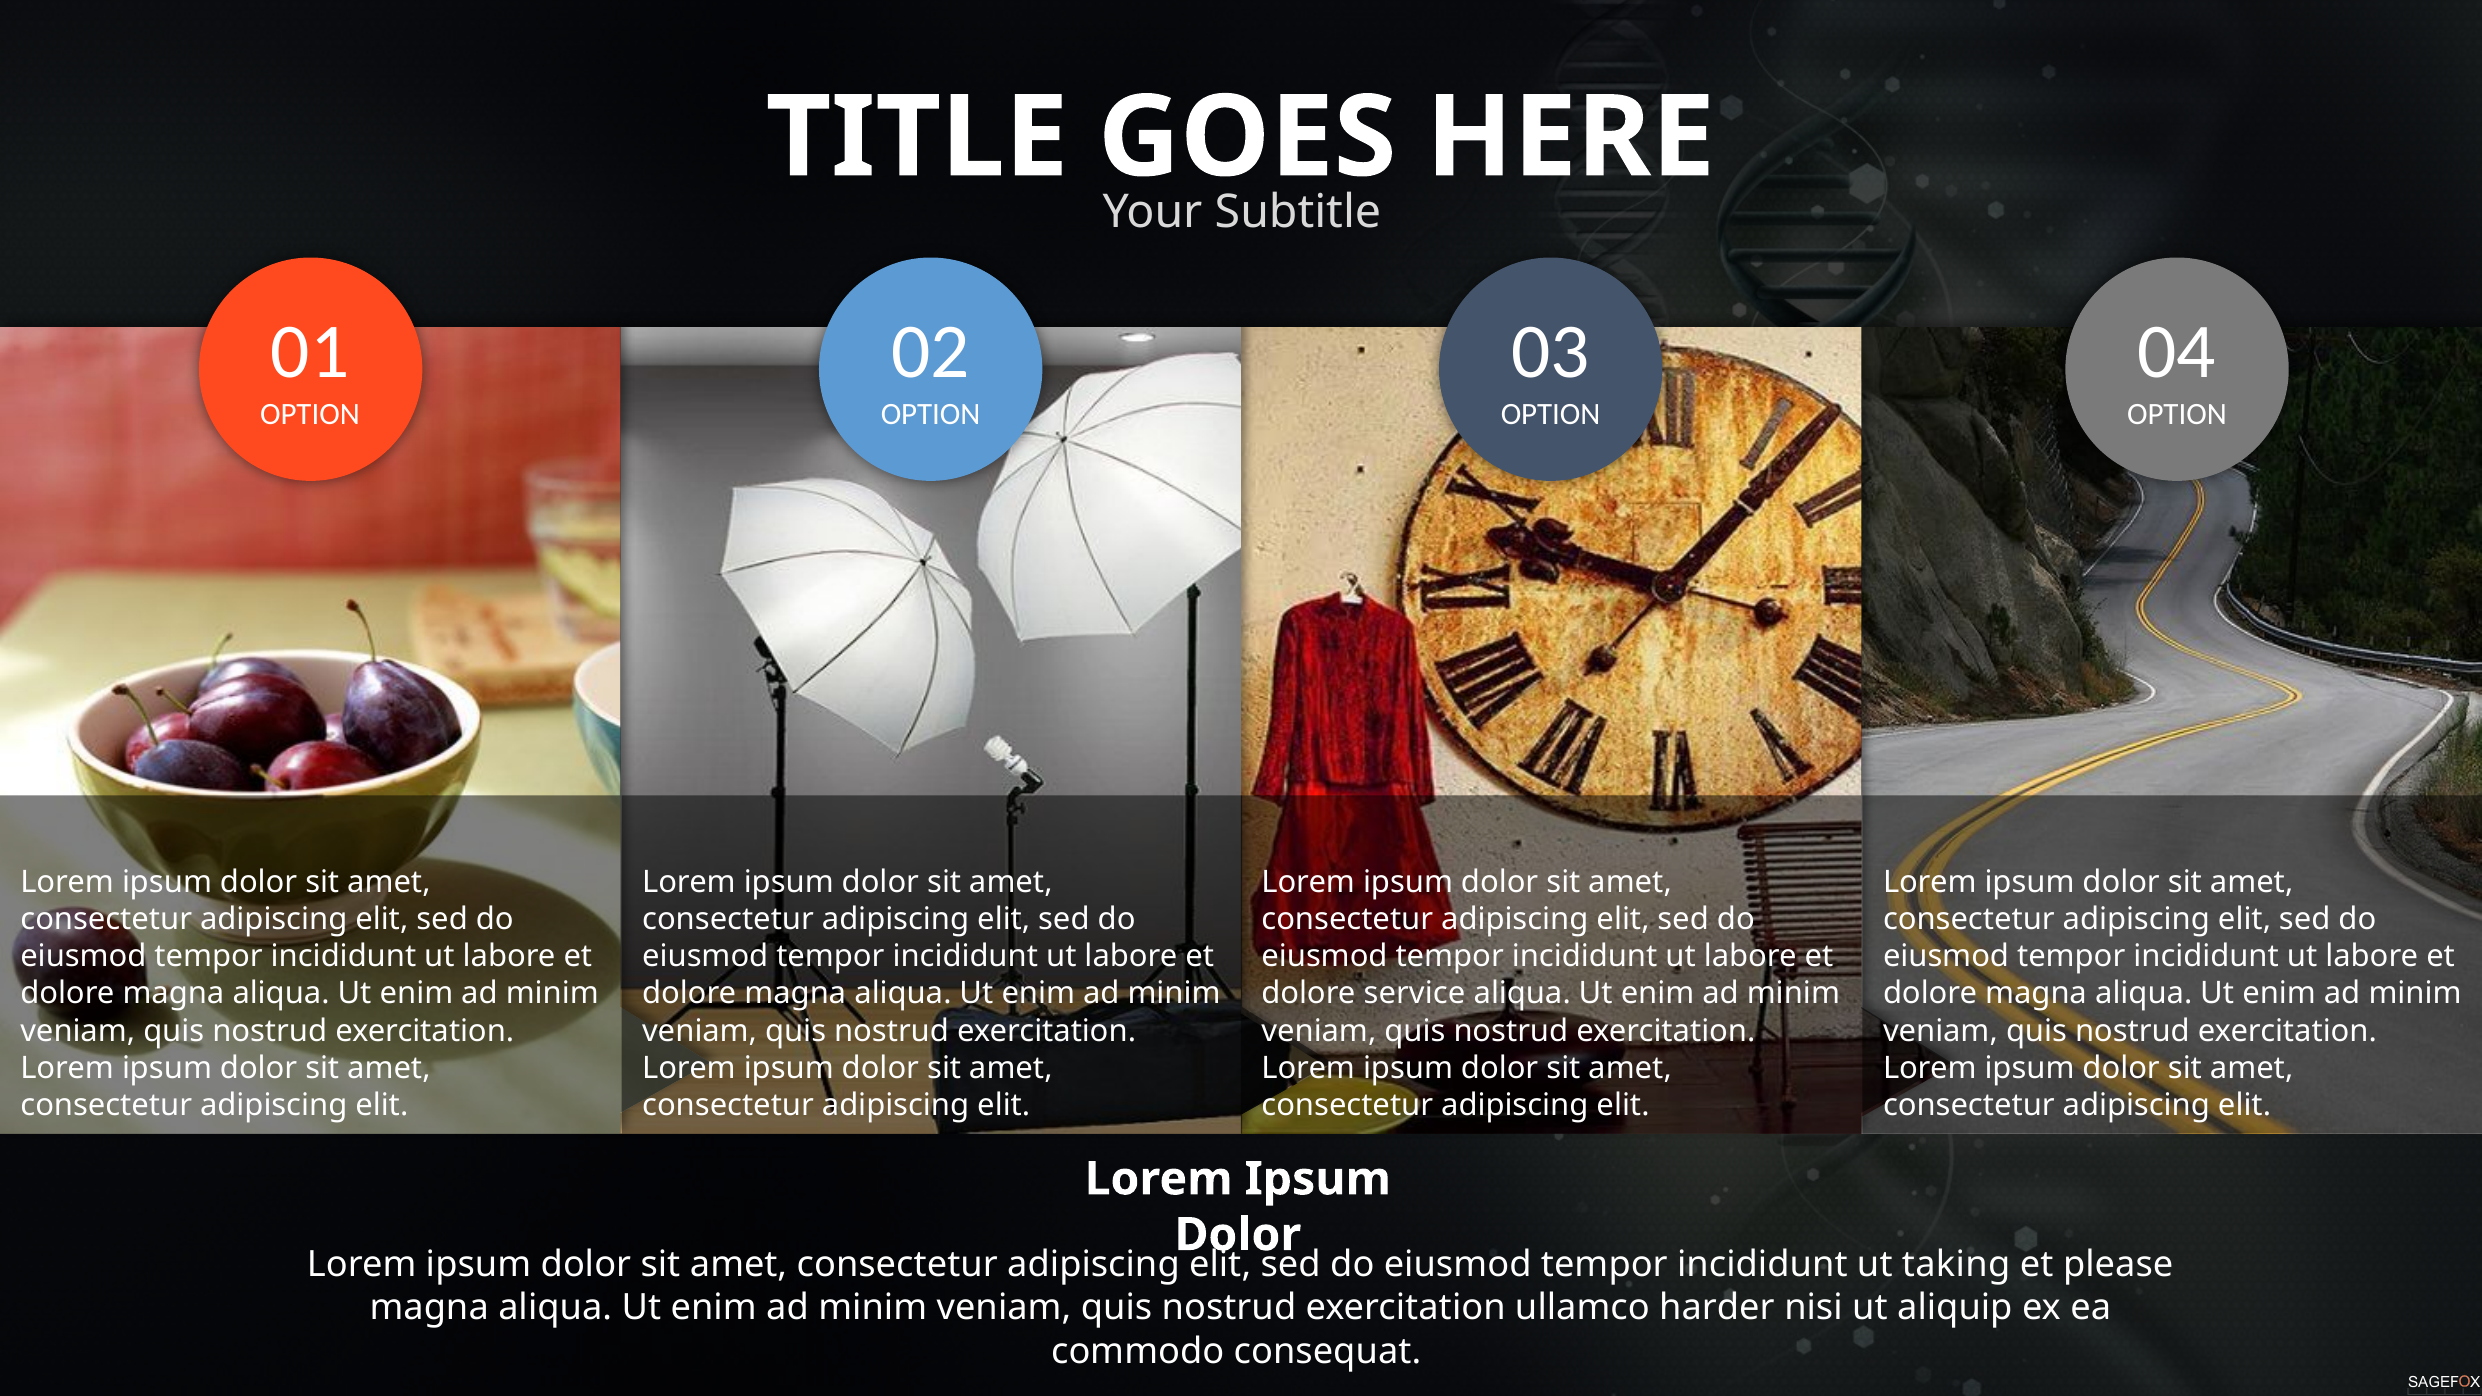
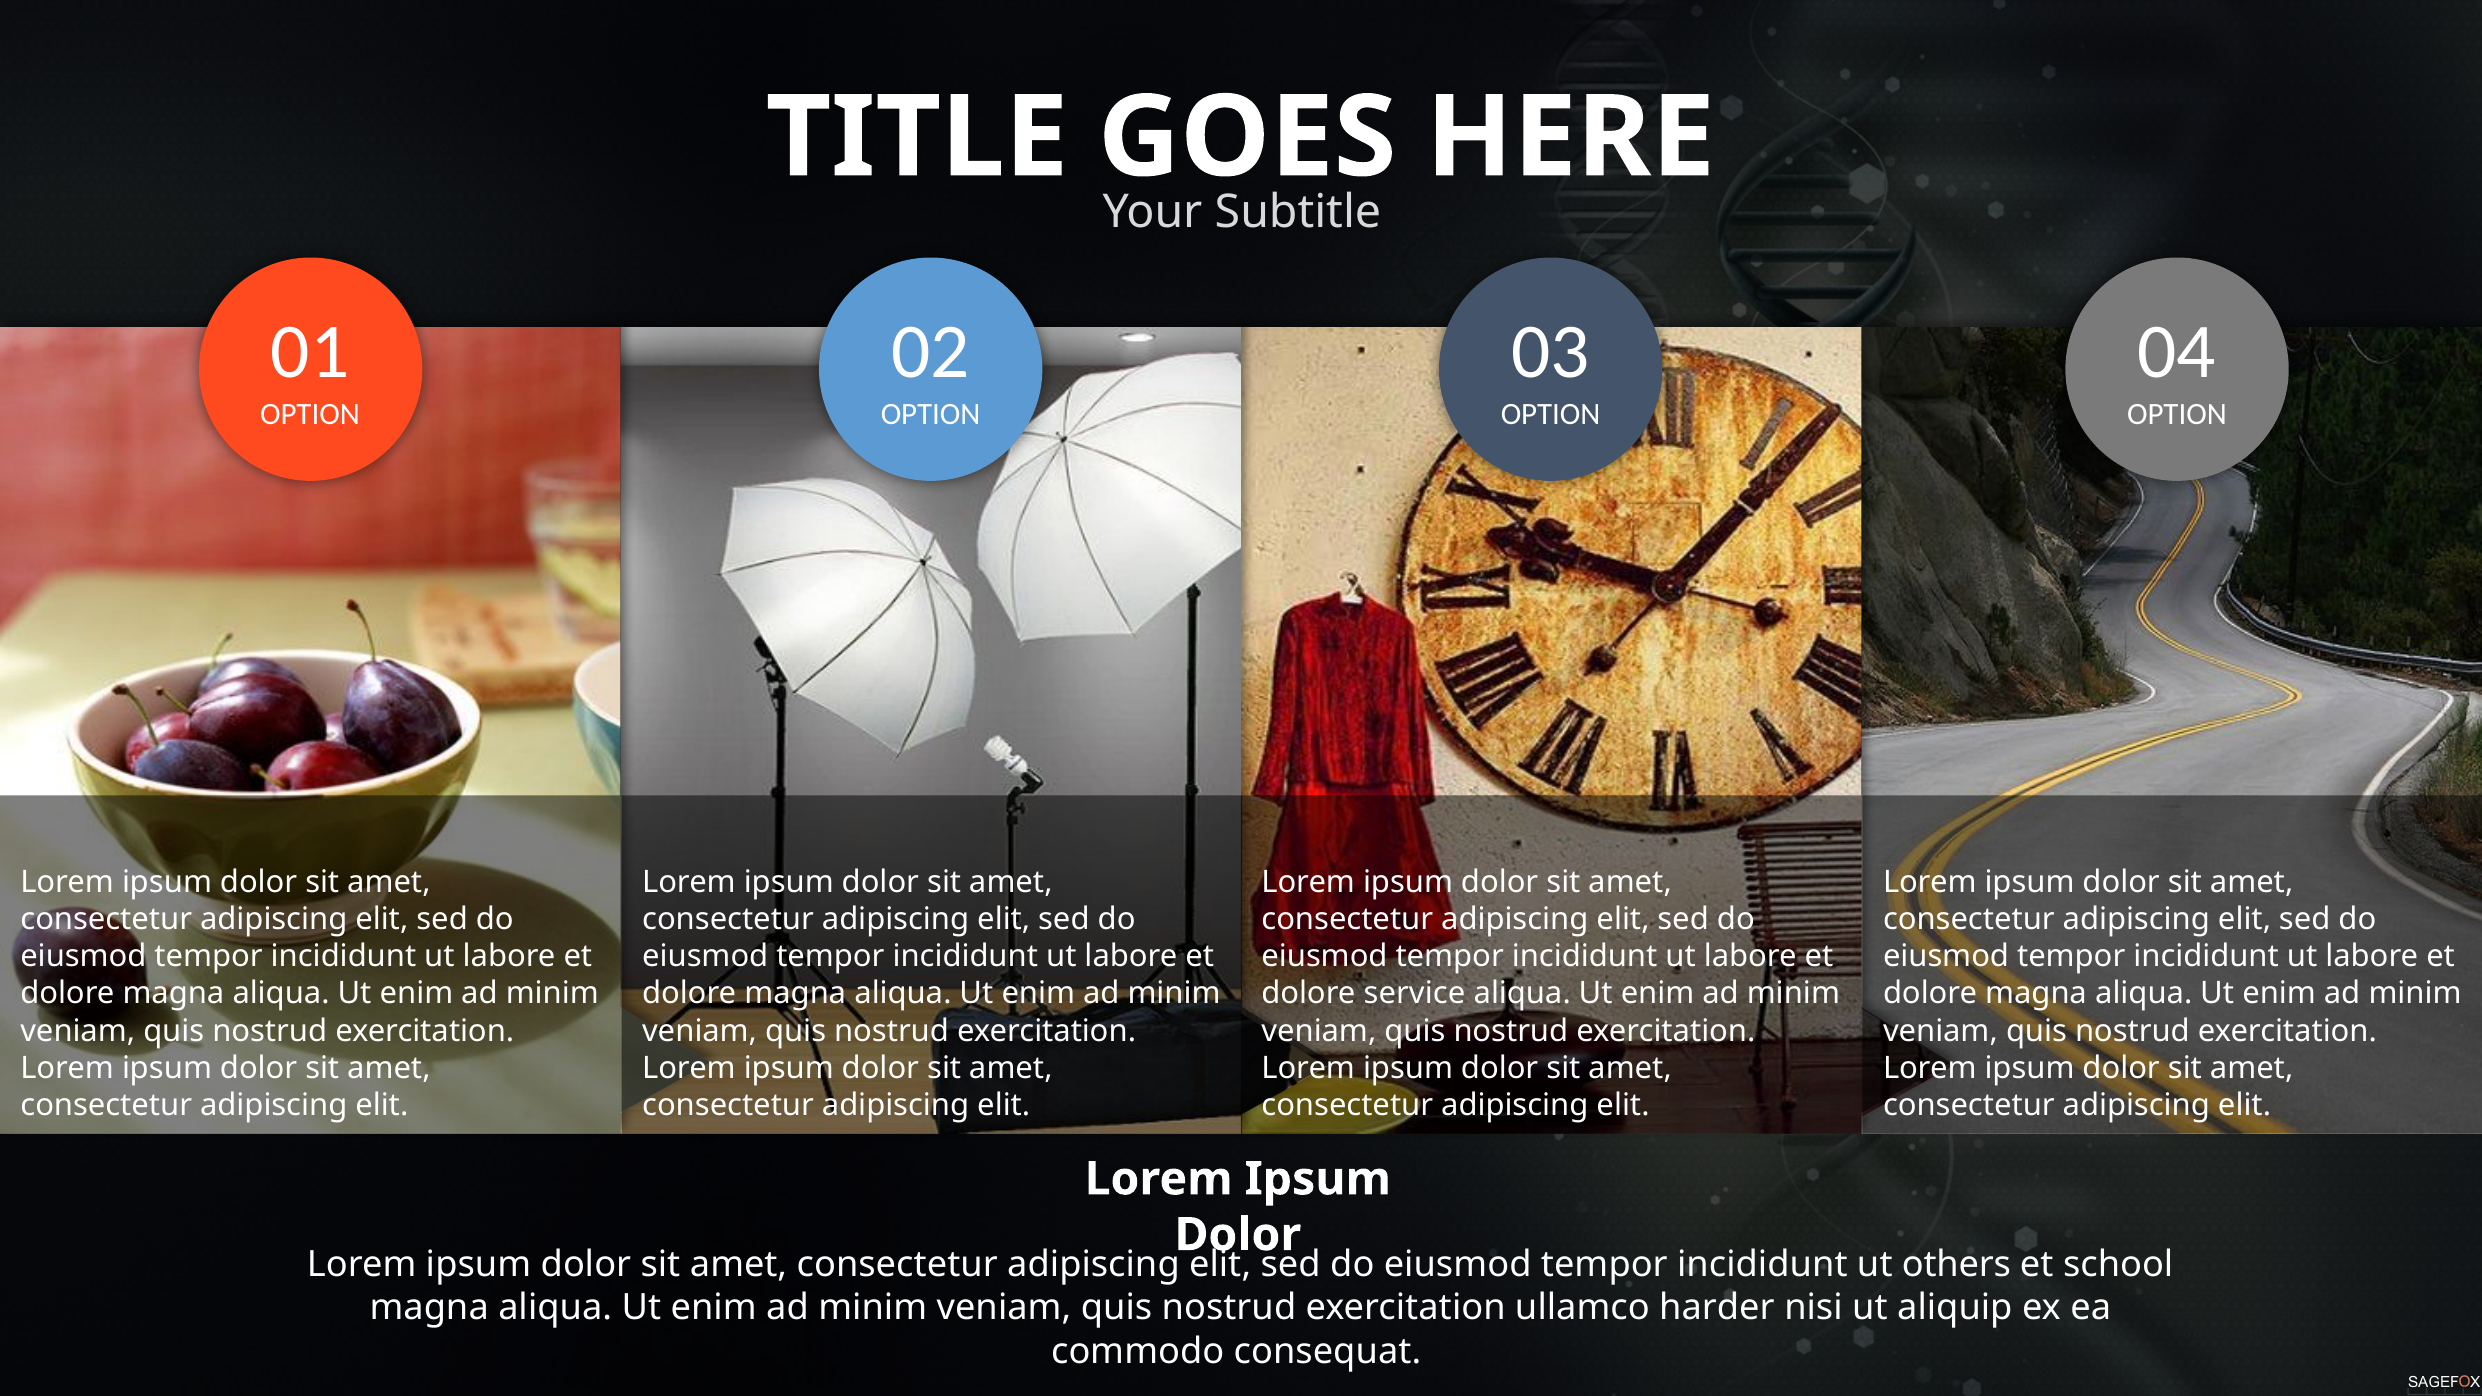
taking: taking -> others (1956, 1264)
please: please -> school (2118, 1264)
